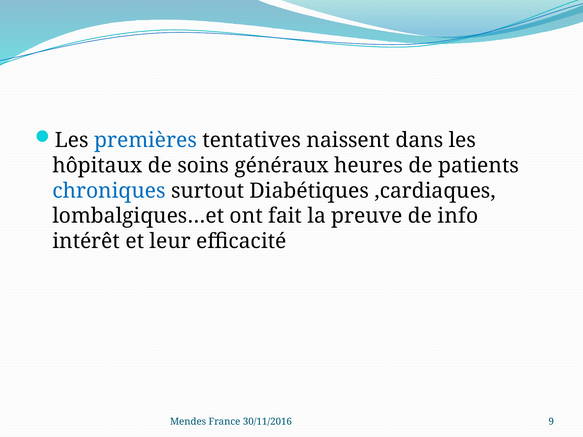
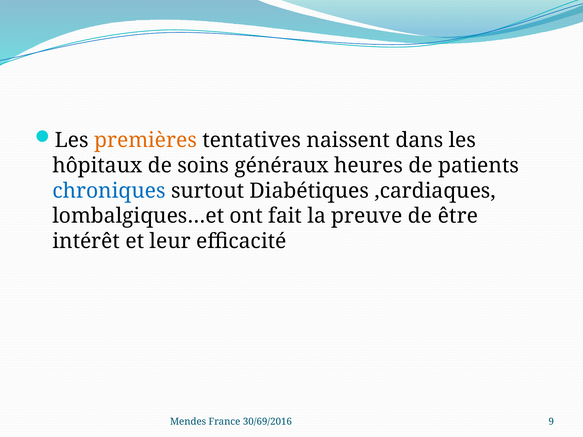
premières colour: blue -> orange (146, 140)
info: info -> être (458, 216)
30/11/2016: 30/11/2016 -> 30/69/2016 (267, 422)
